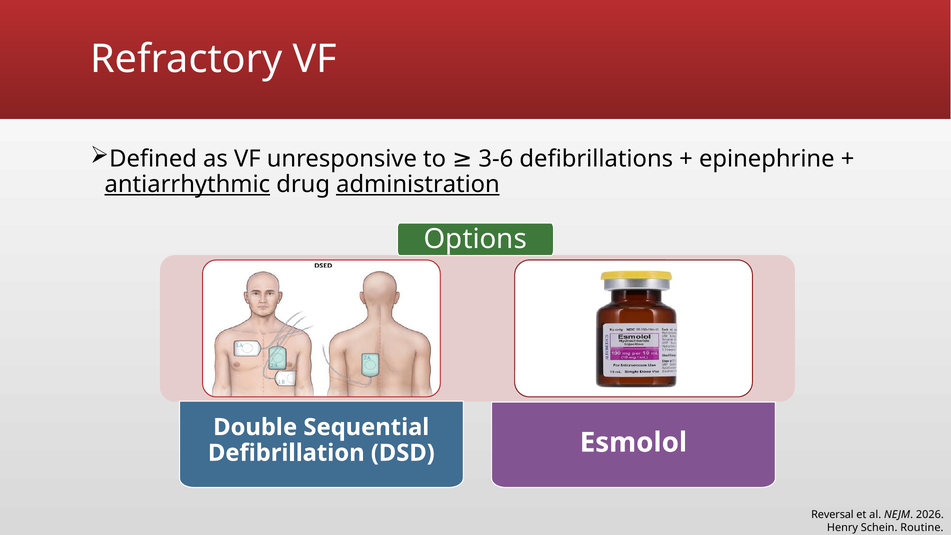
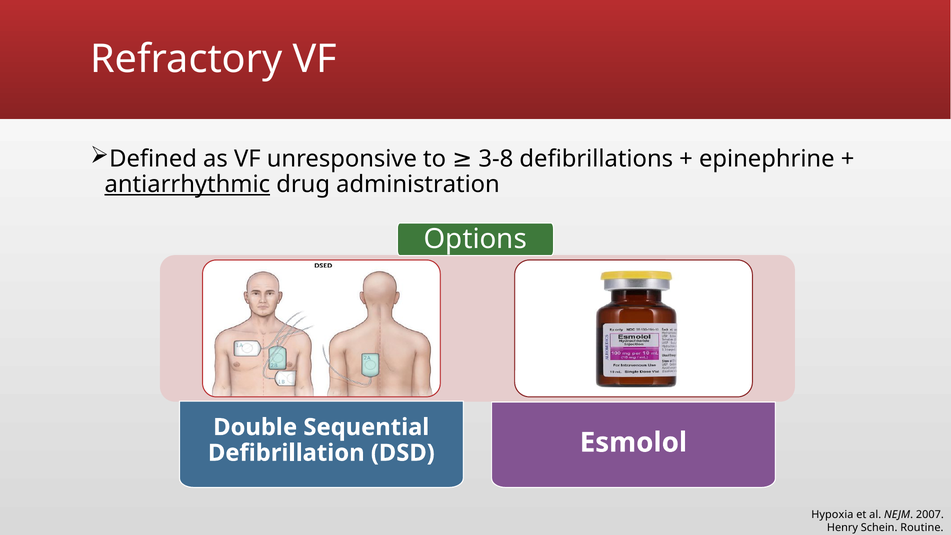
3-6: 3-6 -> 3-8 (496, 159)
administration underline: present -> none (418, 185)
Reversal: Reversal -> Hypoxia (832, 515)
2026: 2026 -> 2007 (930, 515)
